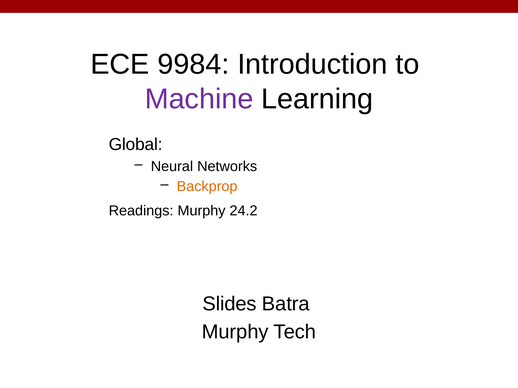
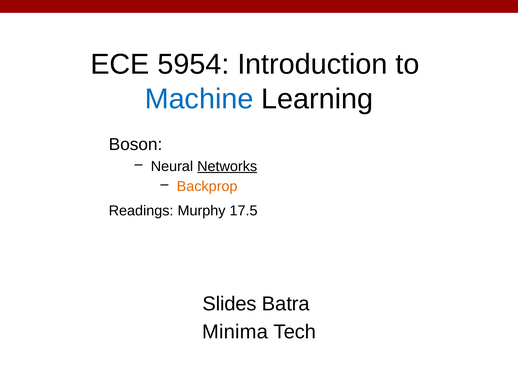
9984: 9984 -> 5954 (193, 65)
Machine colour: purple -> blue (199, 99)
Global: Global -> Boson (136, 145)
Networks underline: none -> present (227, 166)
24.2: 24.2 -> 17.5 (244, 211)
Murphy: Murphy -> Minima (235, 332)
